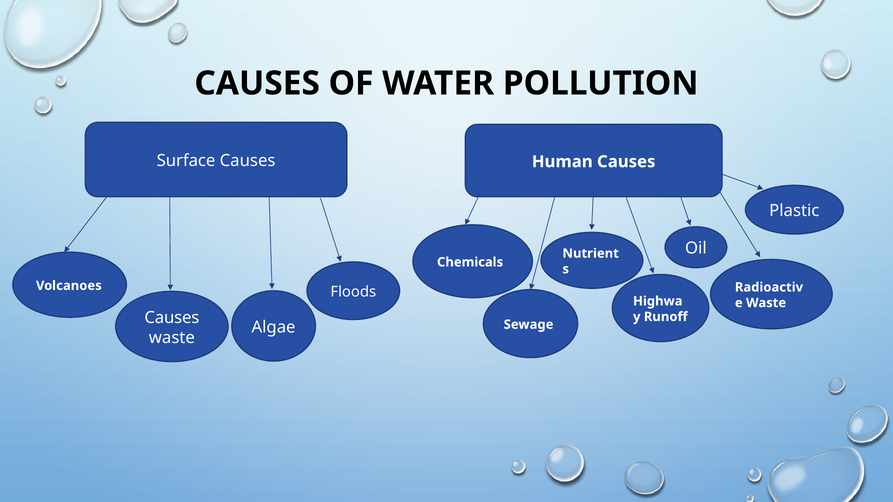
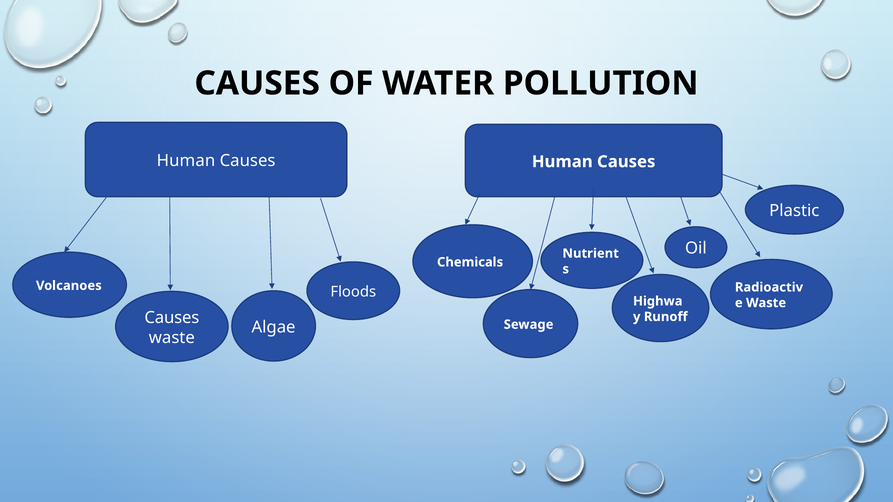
Surface: Surface -> Human (186, 161)
